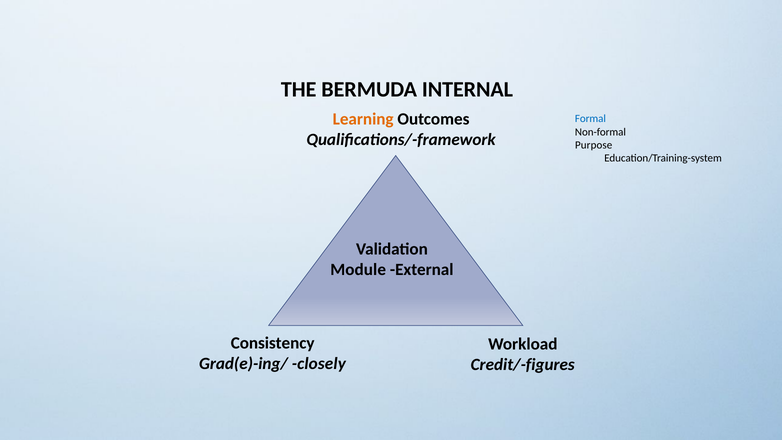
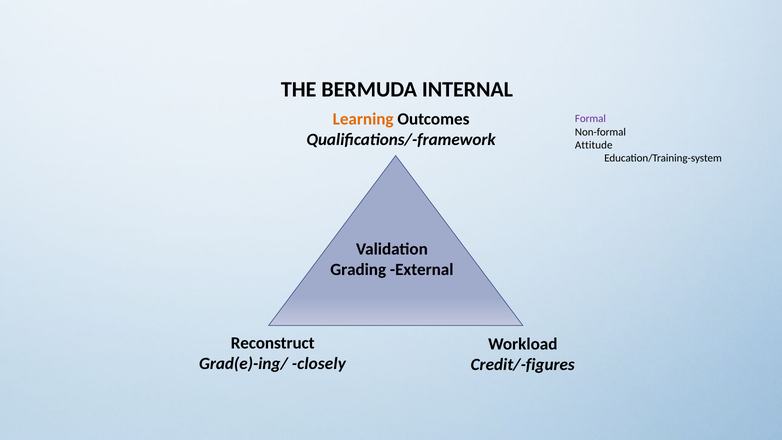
Formal colour: blue -> purple (590, 119)
Purpose: Purpose -> Attitude (594, 145)
Module: Module -> Grading (358, 270)
Consistency: Consistency -> Reconstruct (273, 343)
